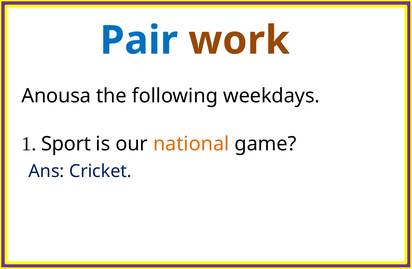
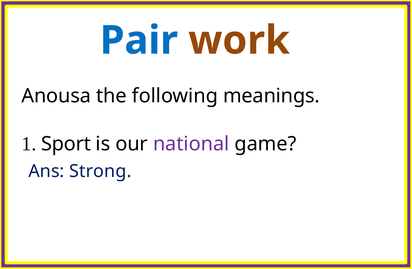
weekdays: weekdays -> meanings (272, 96)
national colour: orange -> purple (191, 144)
Cricket: Cricket -> Strong (100, 171)
